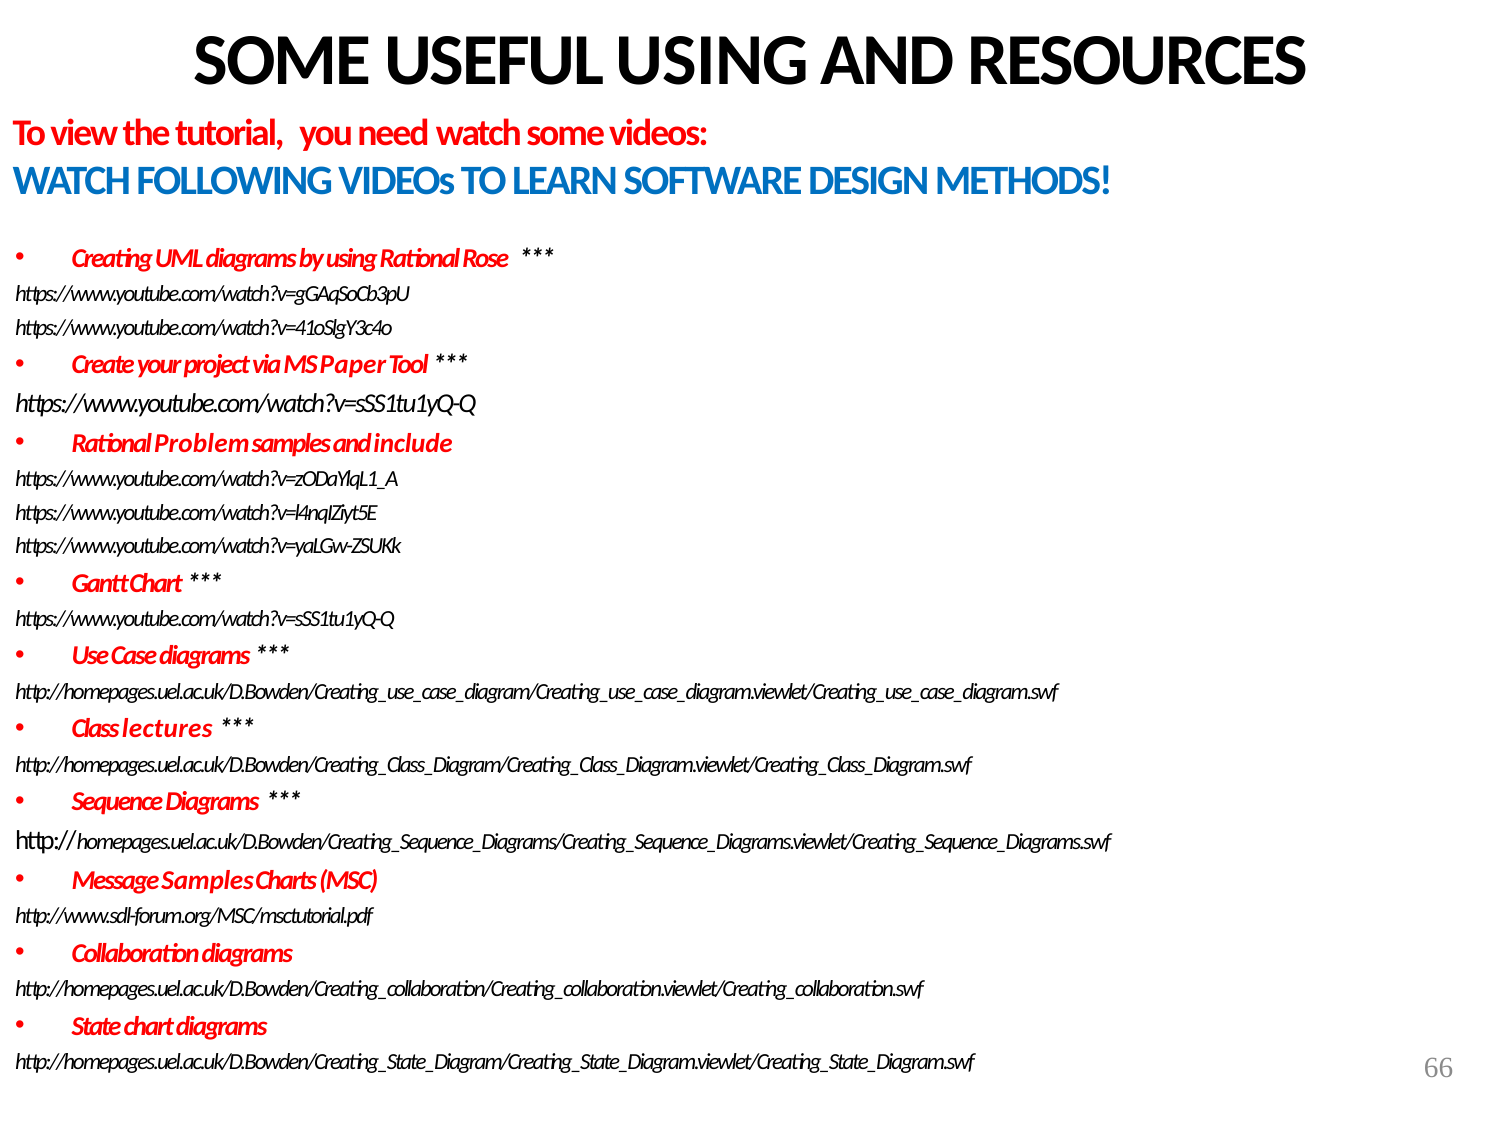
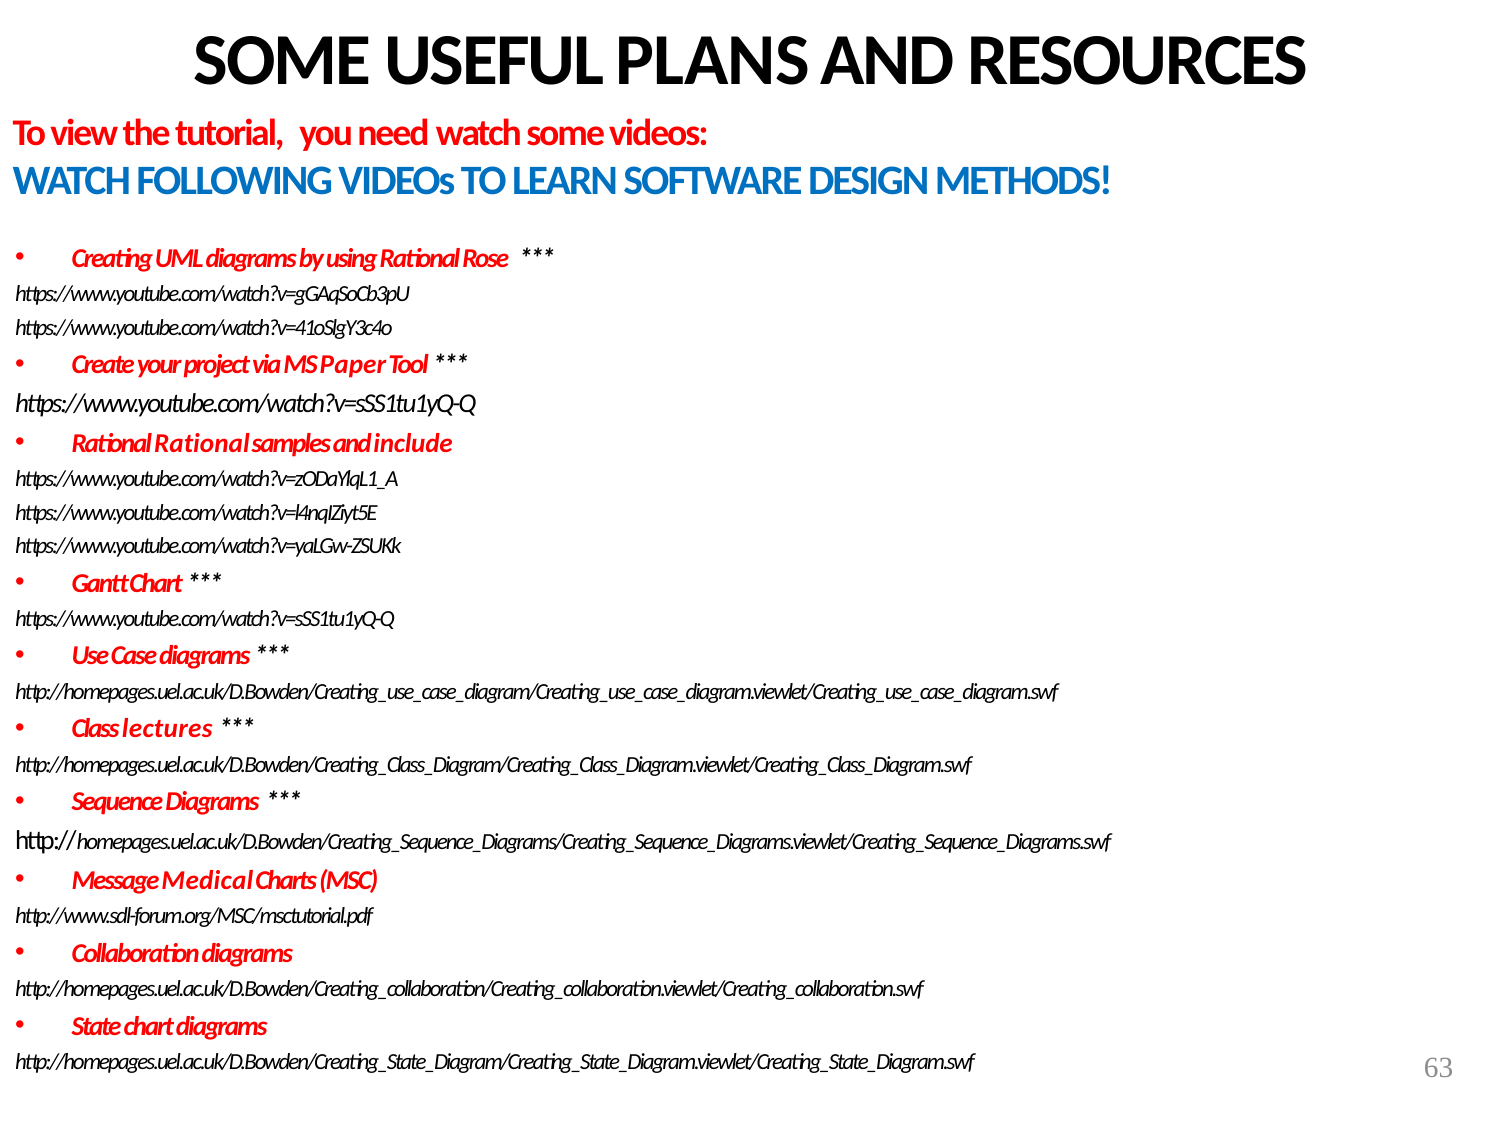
USEFUL USING: USING -> PLANS (713, 61)
Rational Problem: Problem -> Rational (202, 444)
Message Samples: Samples -> Medical (207, 881)
66: 66 -> 63 (1439, 1069)
